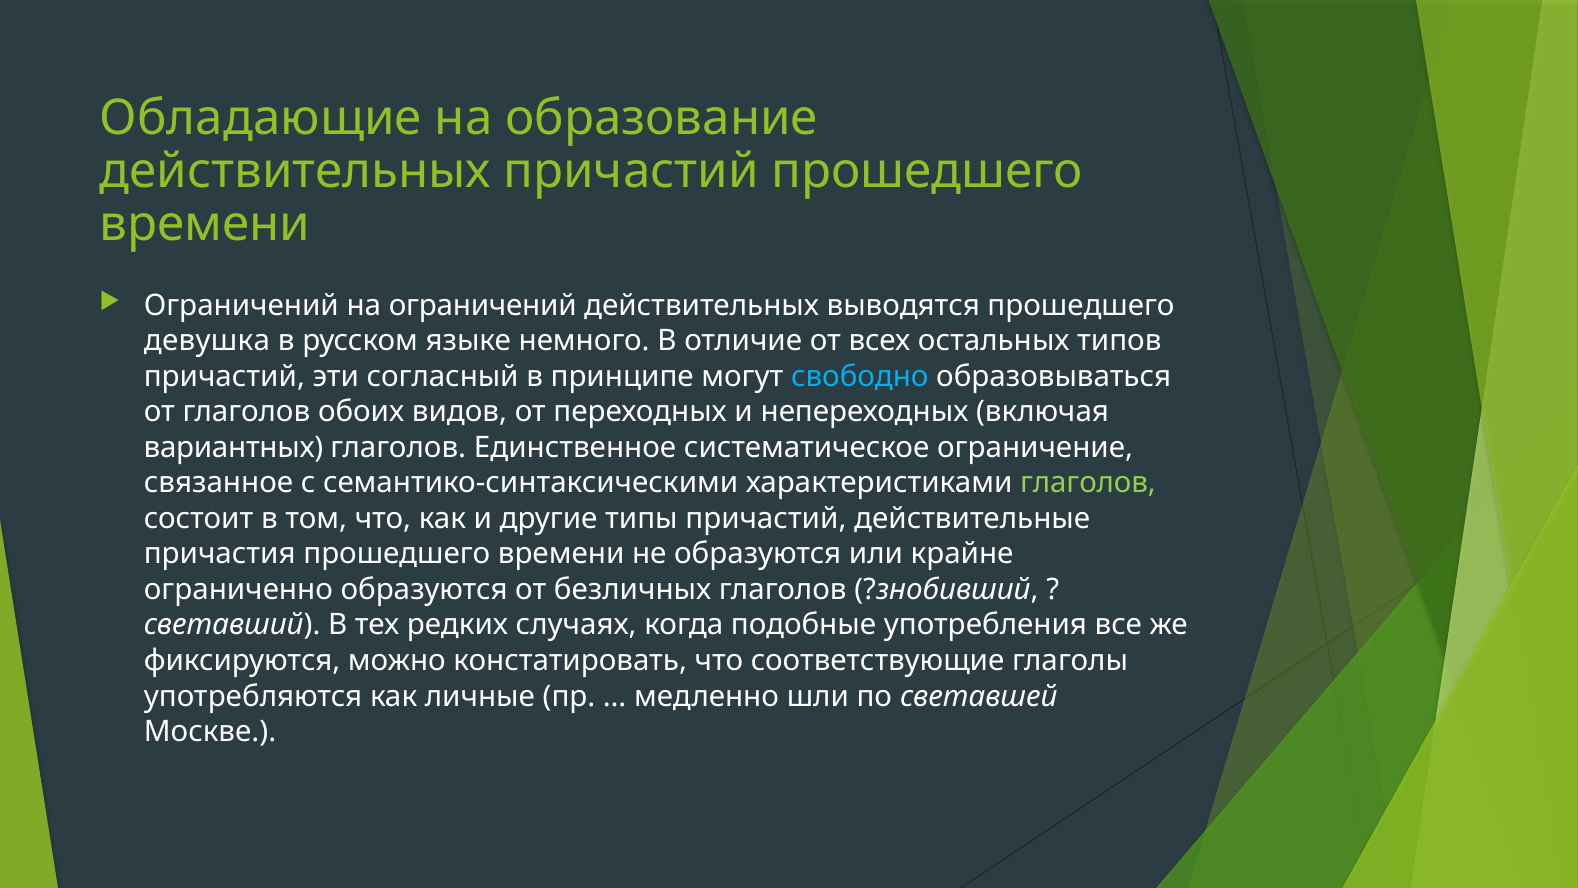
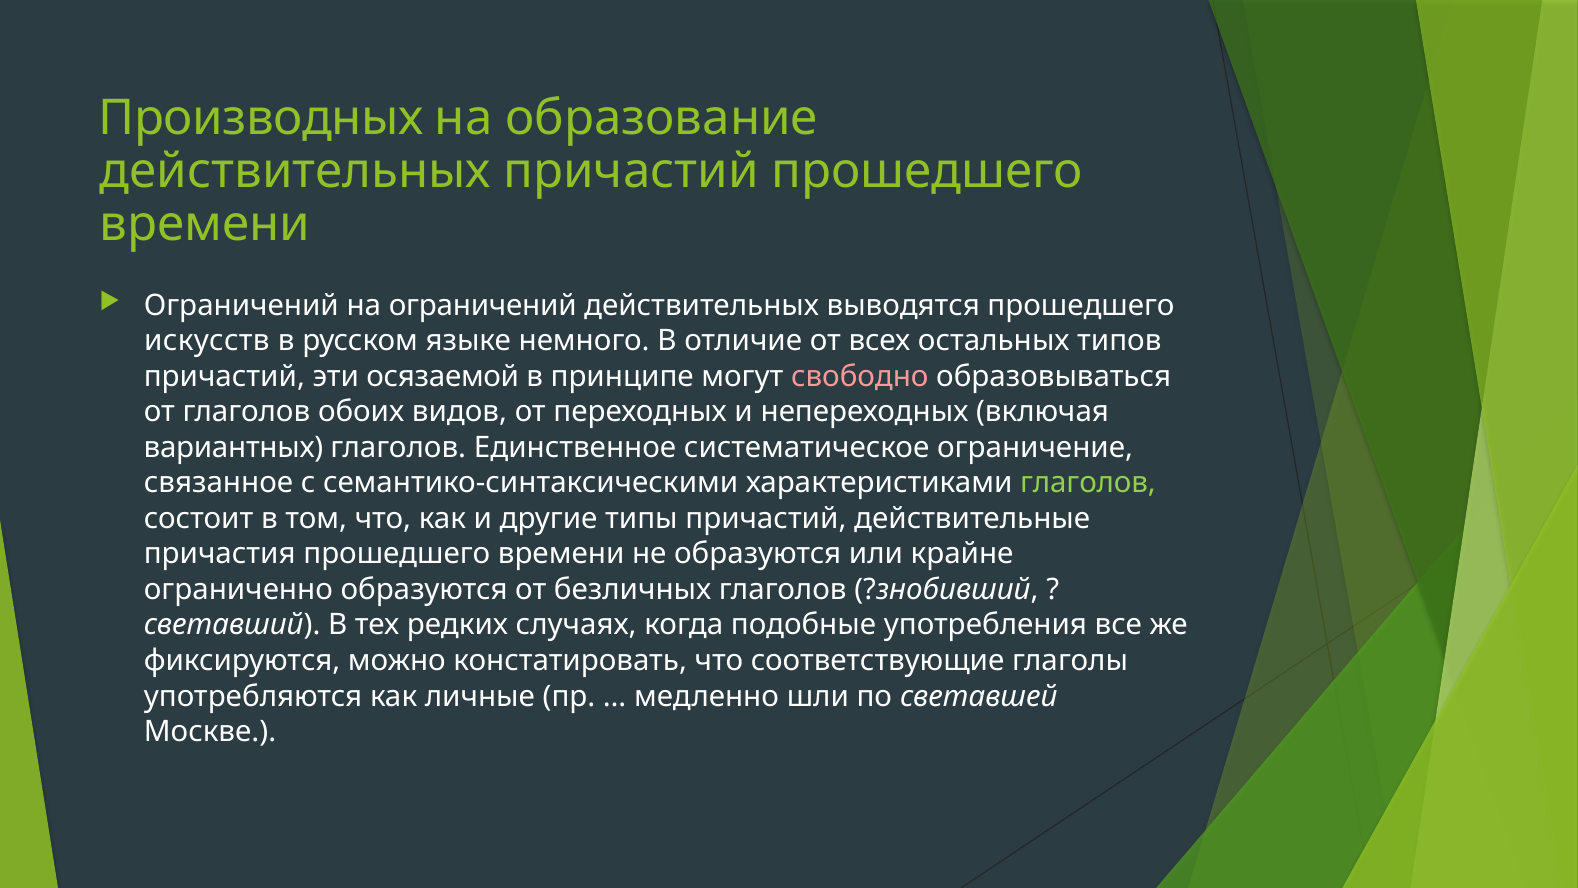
Обладающие: Обладающие -> Производных (261, 118)
девушка: девушка -> искусств (207, 341)
согласный: согласный -> осязаемой (443, 376)
свободно colour: light blue -> pink (860, 376)
